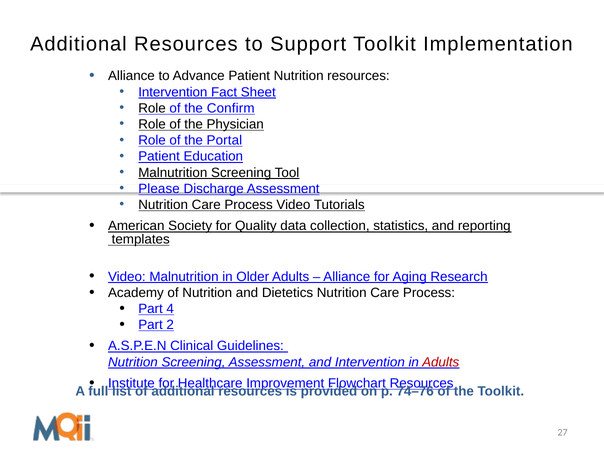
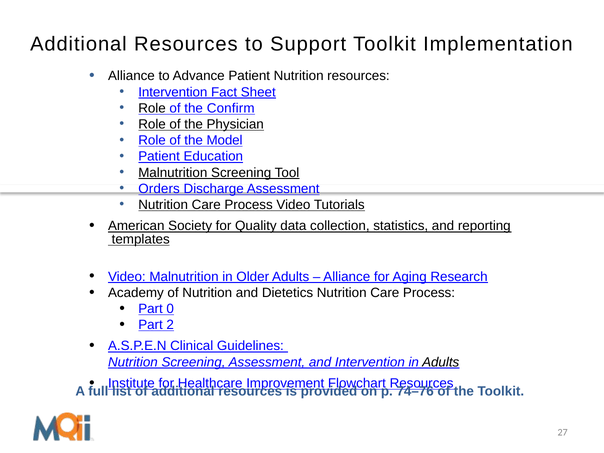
Portal: Portal -> Model (225, 140)
Please: Please -> Orders (159, 189)
4: 4 -> 0 (170, 309)
Adults colour: red -> black (441, 362)
